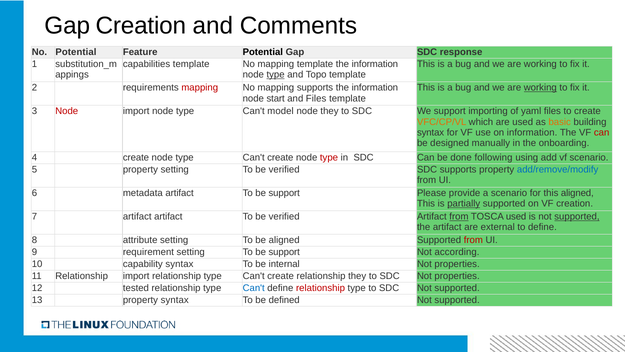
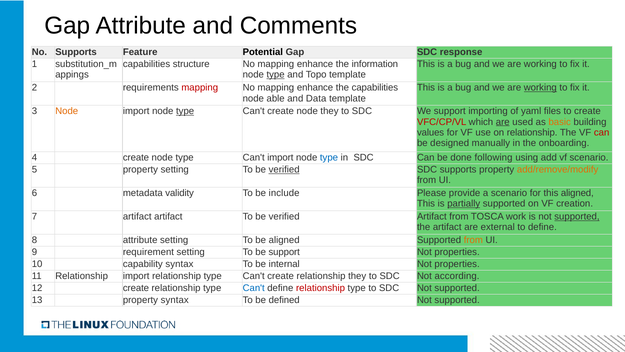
Gap Creation: Creation -> Attribute (141, 25)
No Potential: Potential -> Supports (76, 52)
capabilities template: template -> structure (191, 64)
template: template -> enhance (315, 64)
supports: supports -> enhance (315, 88)
information: information -> capabilities (375, 88)
start: start -> able (276, 98)
and Files: Files -> Data (316, 98)
Node colour: red -> orange (67, 111)
type underline: none -> present (185, 111)
model: model -> create (281, 111)
VFC/CP/VL colour: orange -> red (442, 122)
are underline: none -> present (503, 122)
syntax: syntax -> values (431, 132)
on information: information -> relationship (532, 132)
node type Can't create: create -> import (280, 157)
type colour: red -> blue (329, 157)
verified underline: none -> present (284, 169)
add/remove/modify colour: blue -> orange (558, 169)
metadata artifact: artifact -> validity (180, 193)
support: support -> include (284, 193)
from underline: present -> none (459, 216)
TOSCA used: used -> work (516, 216)
from colour: red -> orange (473, 240)
according: according -> properties (457, 252)
SDC Not properties: properties -> according (457, 276)
12 tested: tested -> create (136, 288)
